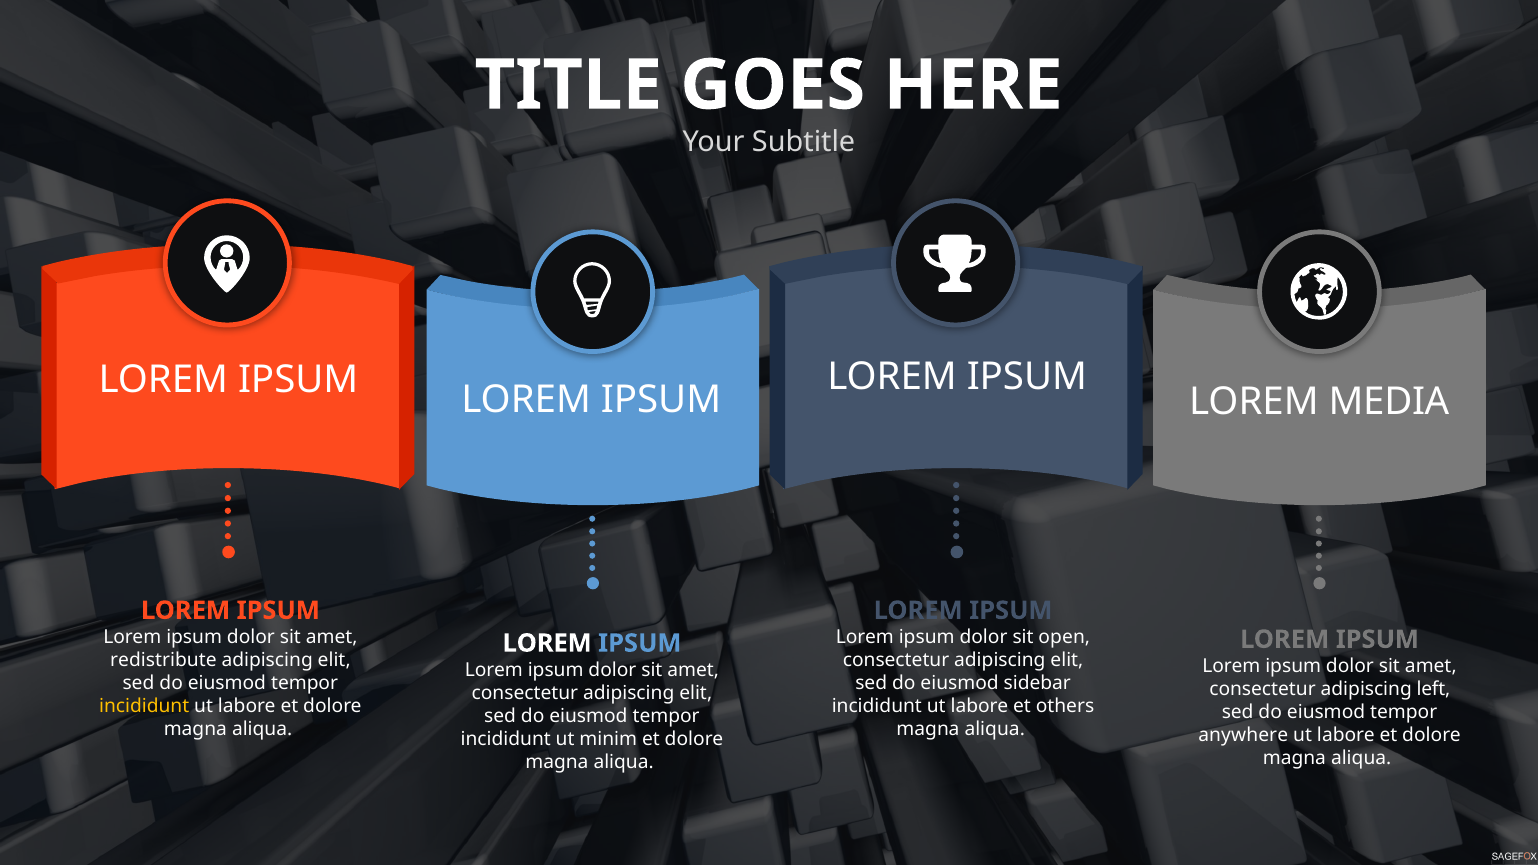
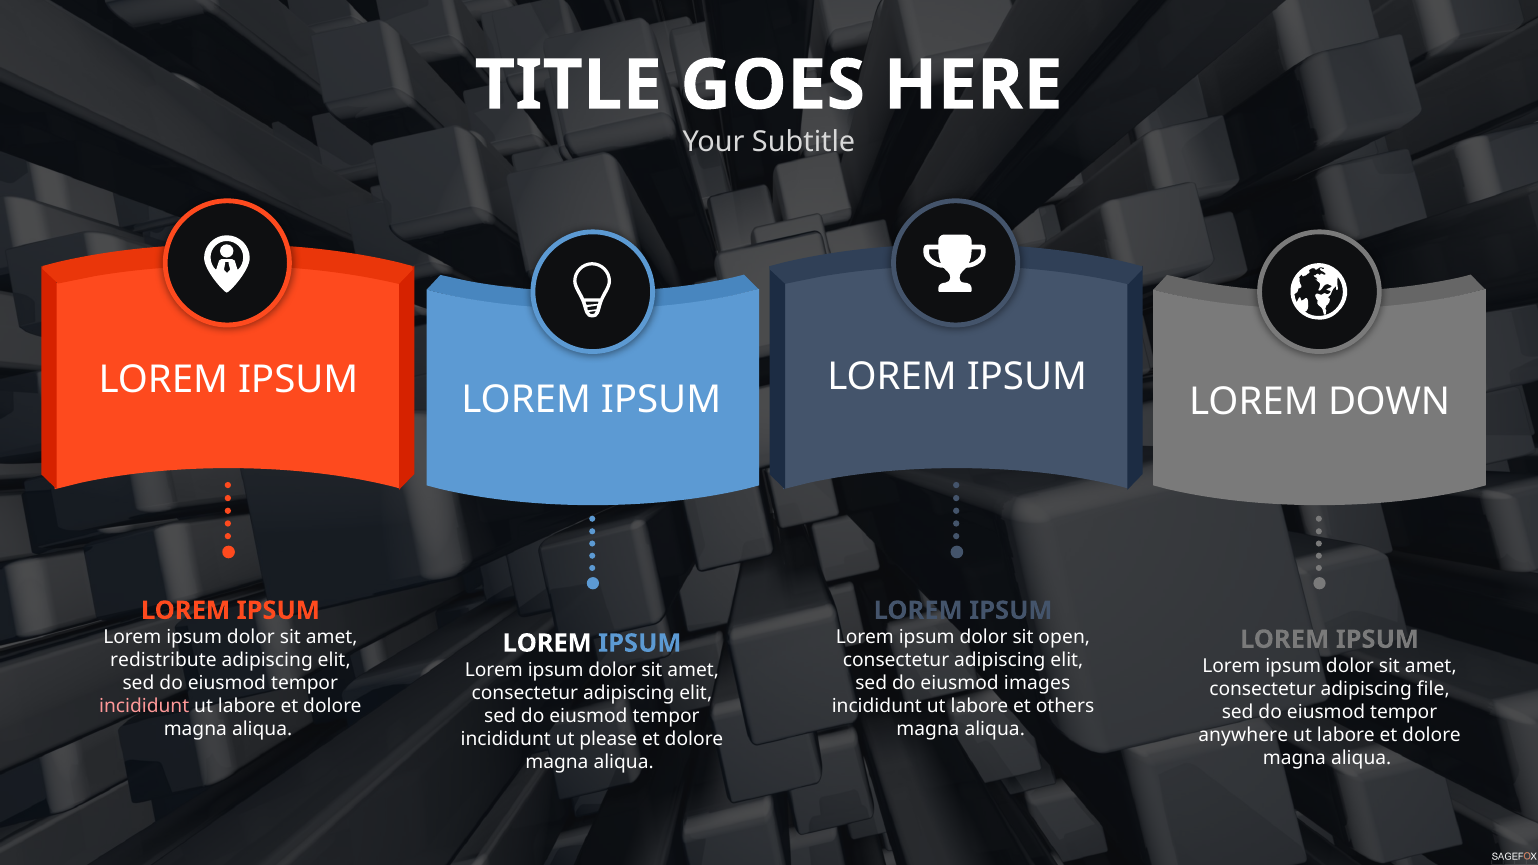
MEDIA: MEDIA -> DOWN (1389, 402)
sidebar: sidebar -> images (1037, 683)
left: left -> file (1433, 689)
incididunt colour: yellow -> pink (144, 706)
minim: minim -> please (608, 739)
